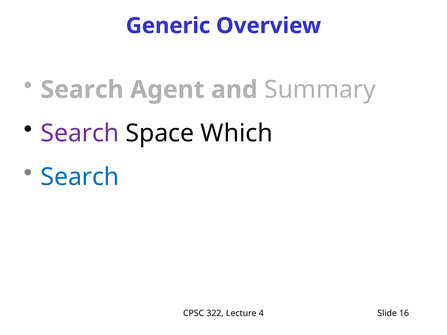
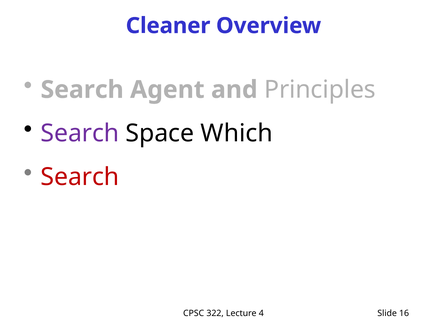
Generic: Generic -> Cleaner (168, 26)
Summary: Summary -> Principles (320, 90)
Search colour: blue -> red (80, 177)
